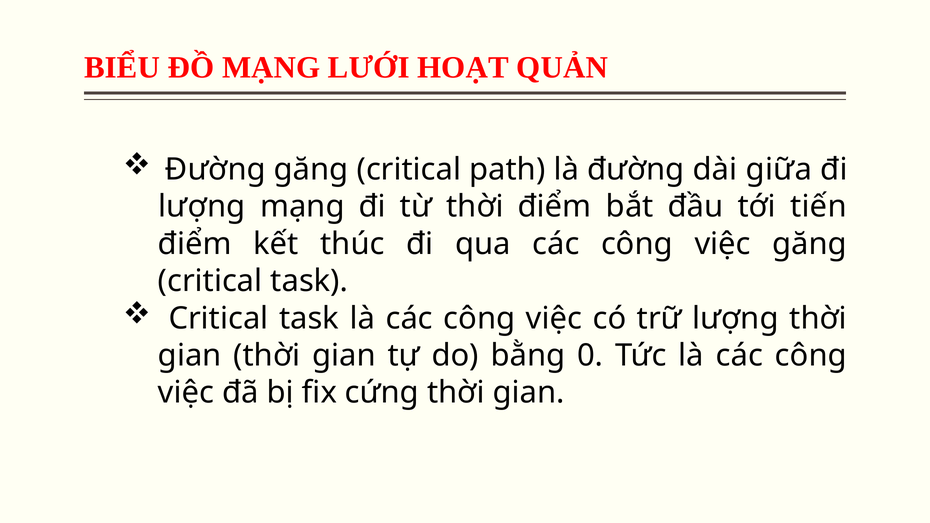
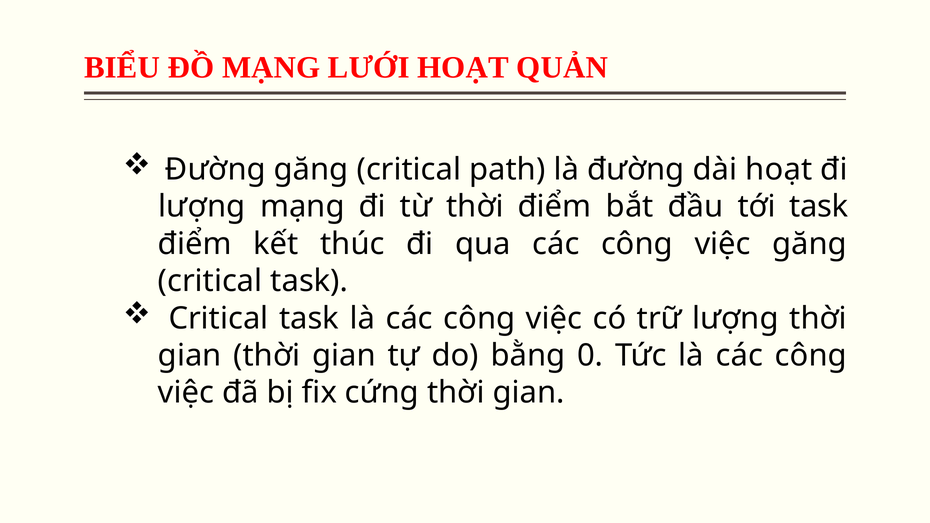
dài giữa: giữa -> hoạt (779, 170)
tới tiến: tiến -> task (819, 207)
